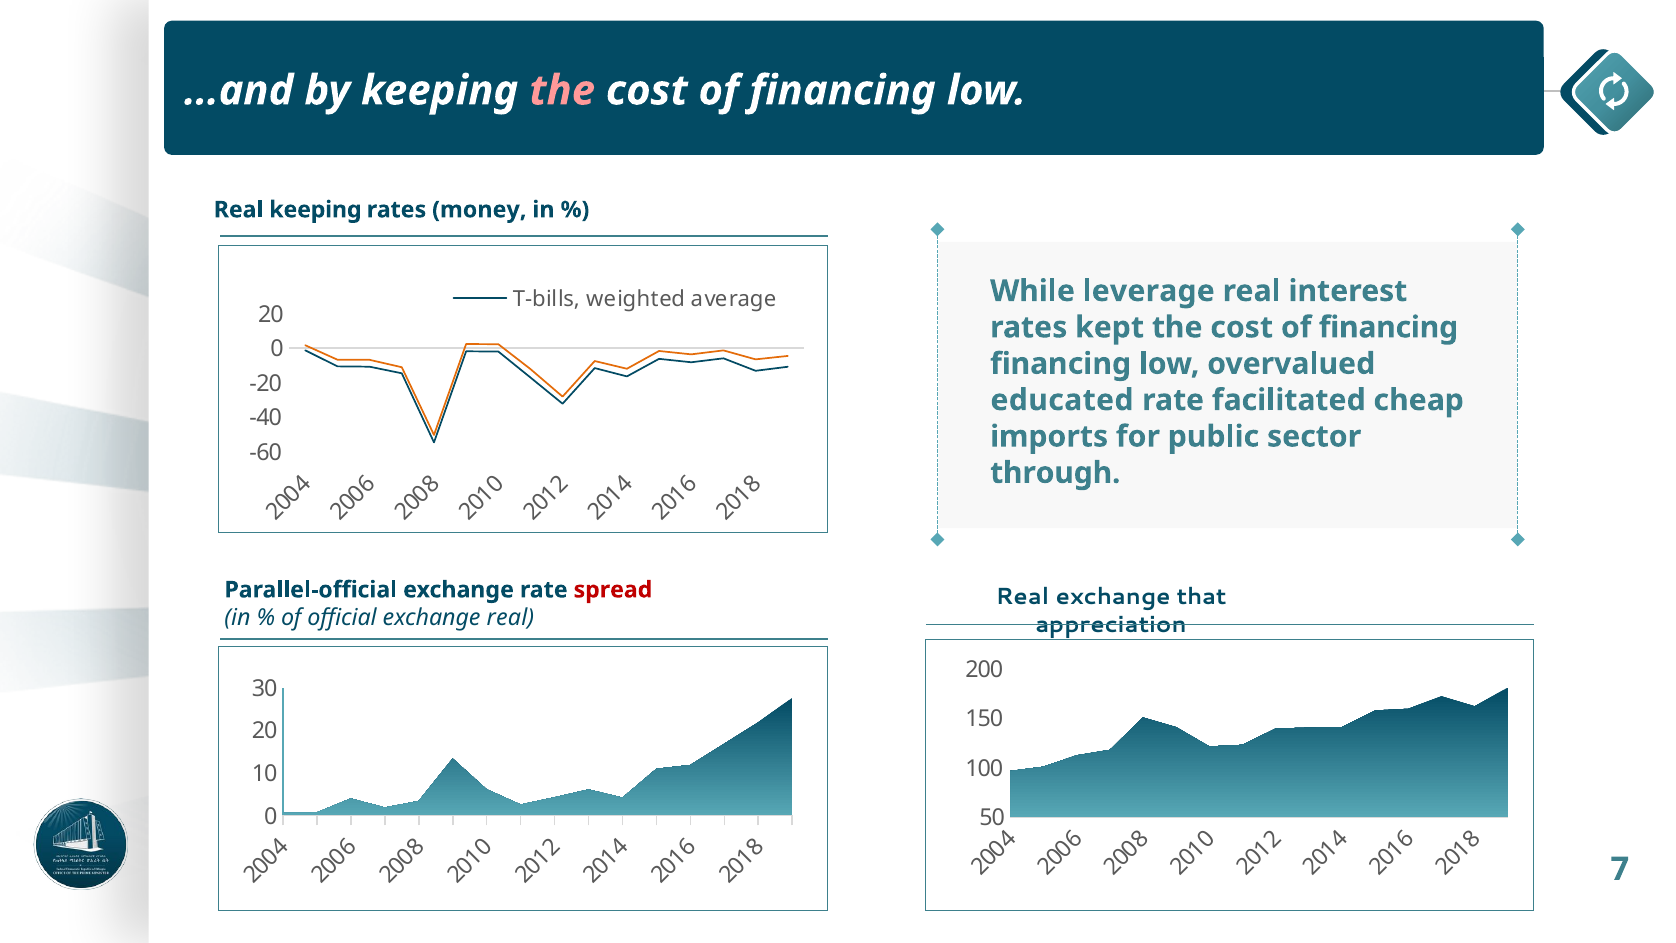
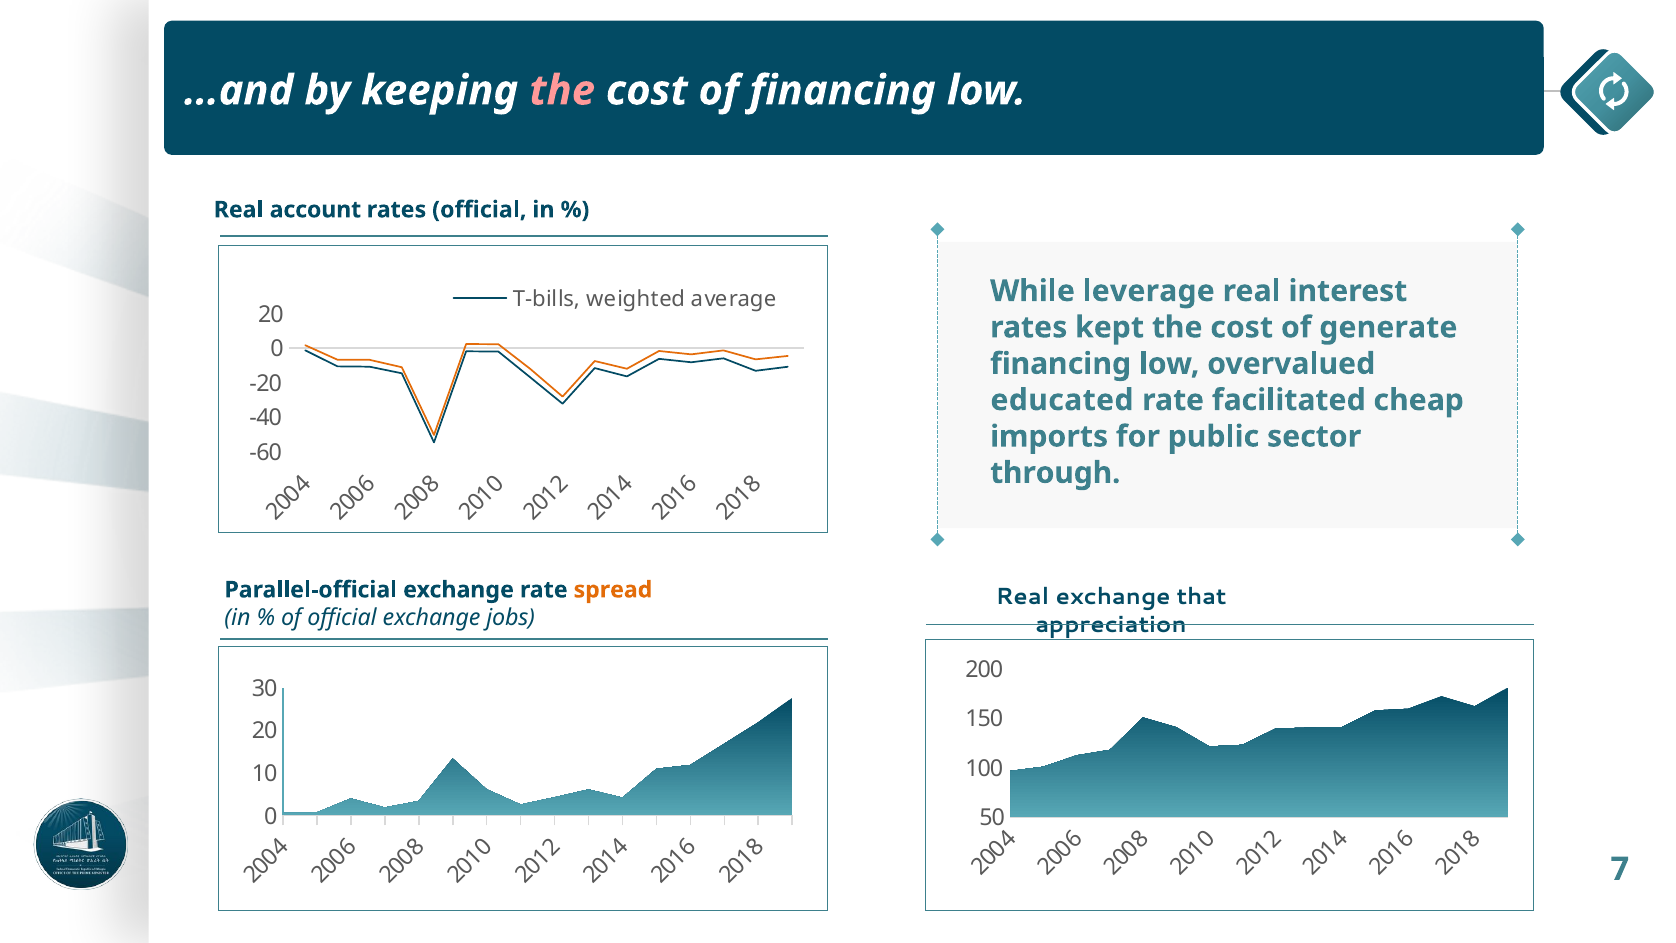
Real keeping: keeping -> account (315, 210)
rates money: money -> official (479, 210)
financing: financing -> generate (1388, 327)
spread colour: red -> orange (613, 590)
exchange real: real -> jobs (511, 618)
